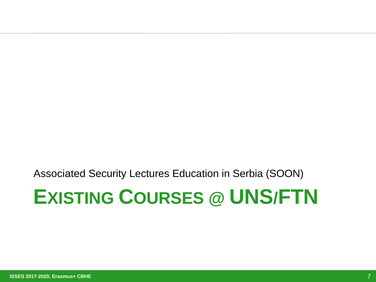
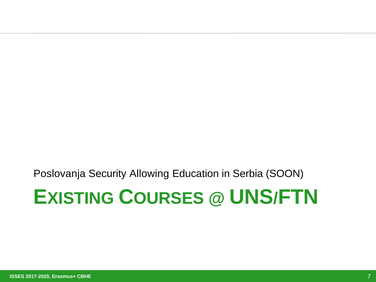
Associated: Associated -> Poslovanja (60, 174)
Lectures: Lectures -> Allowing (149, 174)
